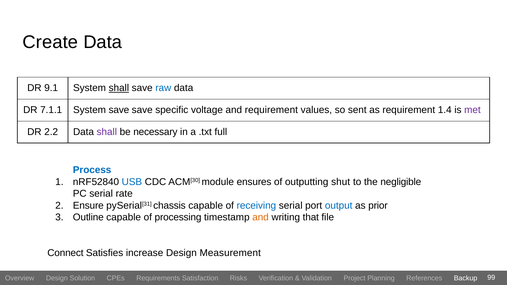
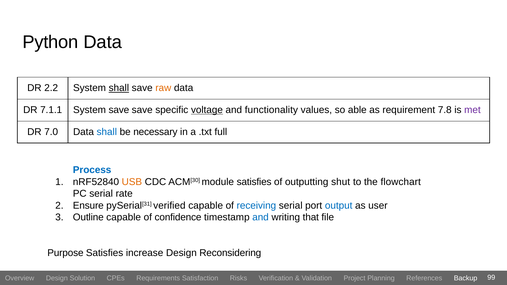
Create: Create -> Python (50, 42)
9.1: 9.1 -> 2.2 (51, 88)
raw colour: blue -> orange (163, 88)
voltage underline: none -> present (207, 110)
and requirement: requirement -> functionality (271, 110)
sent: sent -> able (357, 110)
1.4: 1.4 -> 7.8 (445, 110)
2.2: 2.2 -> 7.0 (51, 132)
shall colour: purple -> blue (107, 132)
USB colour: blue -> orange (132, 182)
module ensures: ensures -> satisfies (254, 182)
negligible: negligible -> flowchart (401, 182)
chassis: chassis -> verified (169, 206)
prior: prior -> user (378, 206)
processing: processing -> confidence (178, 217)
and colour: orange -> blue (261, 217)
Connect: Connect -> Purpose (65, 253)
Measurement: Measurement -> Reconsidering (230, 253)
